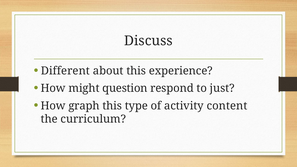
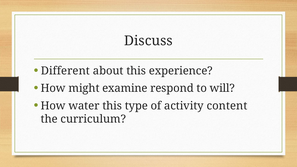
question: question -> examine (125, 88)
just: just -> will (222, 88)
graph: graph -> water (84, 106)
